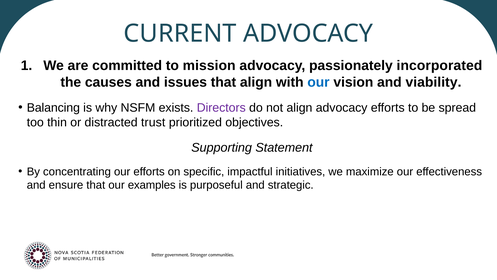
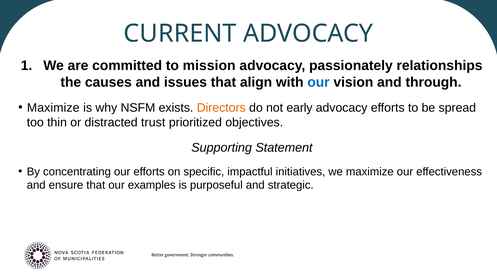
incorporated: incorporated -> relationships (440, 66)
viability: viability -> through (434, 82)
Balancing: Balancing -> Maximize (53, 108)
Directors colour: purple -> orange (221, 108)
not align: align -> early (300, 108)
